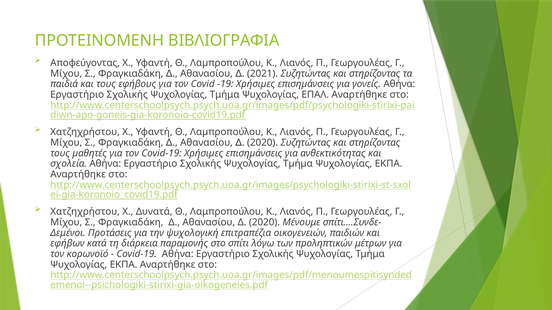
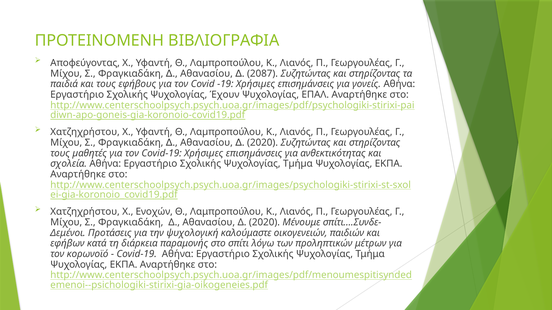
2021: 2021 -> 2087 (263, 74)
Τμήμα: Τμήμα -> Έχουν (225, 95)
Δυνατά: Δυνατά -> Ενοχών (154, 212)
επιτραπέζια: επιτραπέζια -> καλούμαστε (246, 233)
